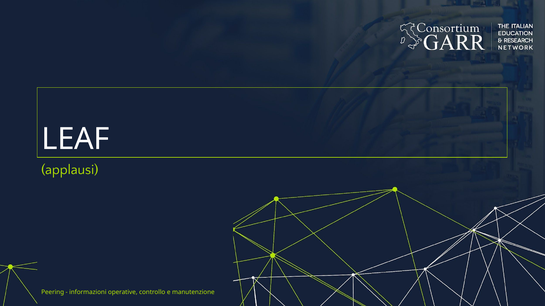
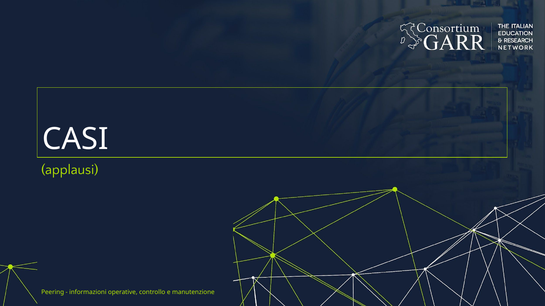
LEAF: LEAF -> CASI (75, 139)
